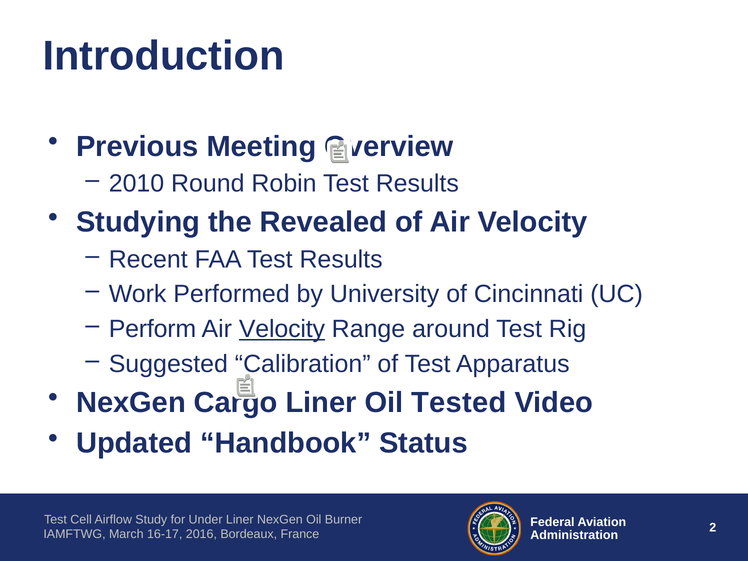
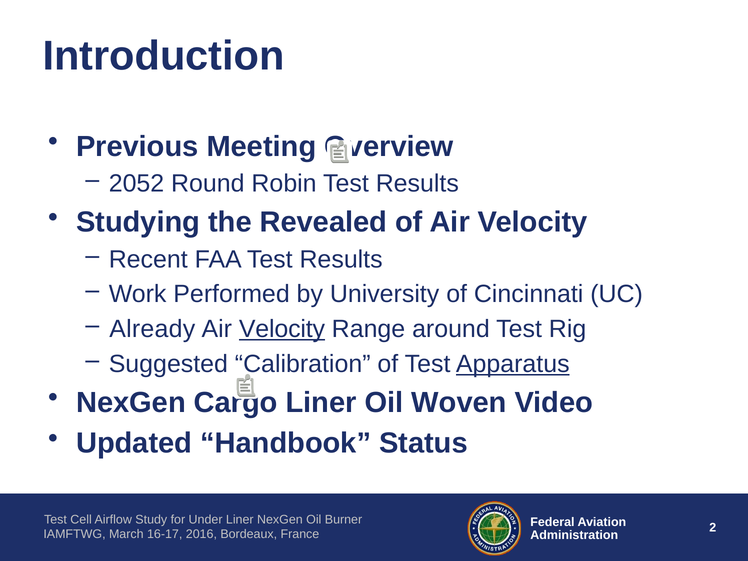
2010: 2010 -> 2052 (136, 184)
Perform: Perform -> Already (152, 329)
Apparatus underline: none -> present (513, 364)
Tested: Tested -> Woven (459, 403)
